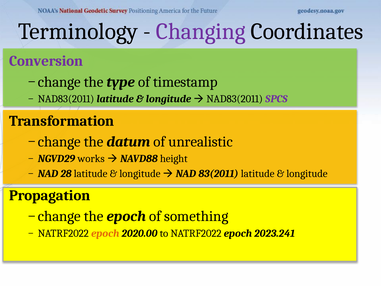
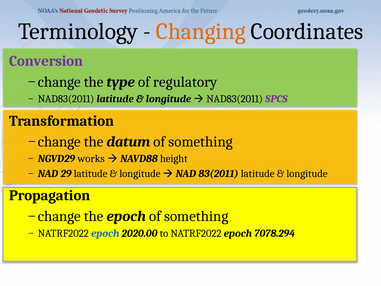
Changing colour: purple -> orange (201, 32)
timestamp: timestamp -> regulatory (185, 82)
datum of unrealistic: unrealistic -> something (201, 142)
28: 28 -> 29 (66, 173)
epoch colour: orange -> blue (105, 233)
2023.241: 2023.241 -> 7078.294 (275, 233)
